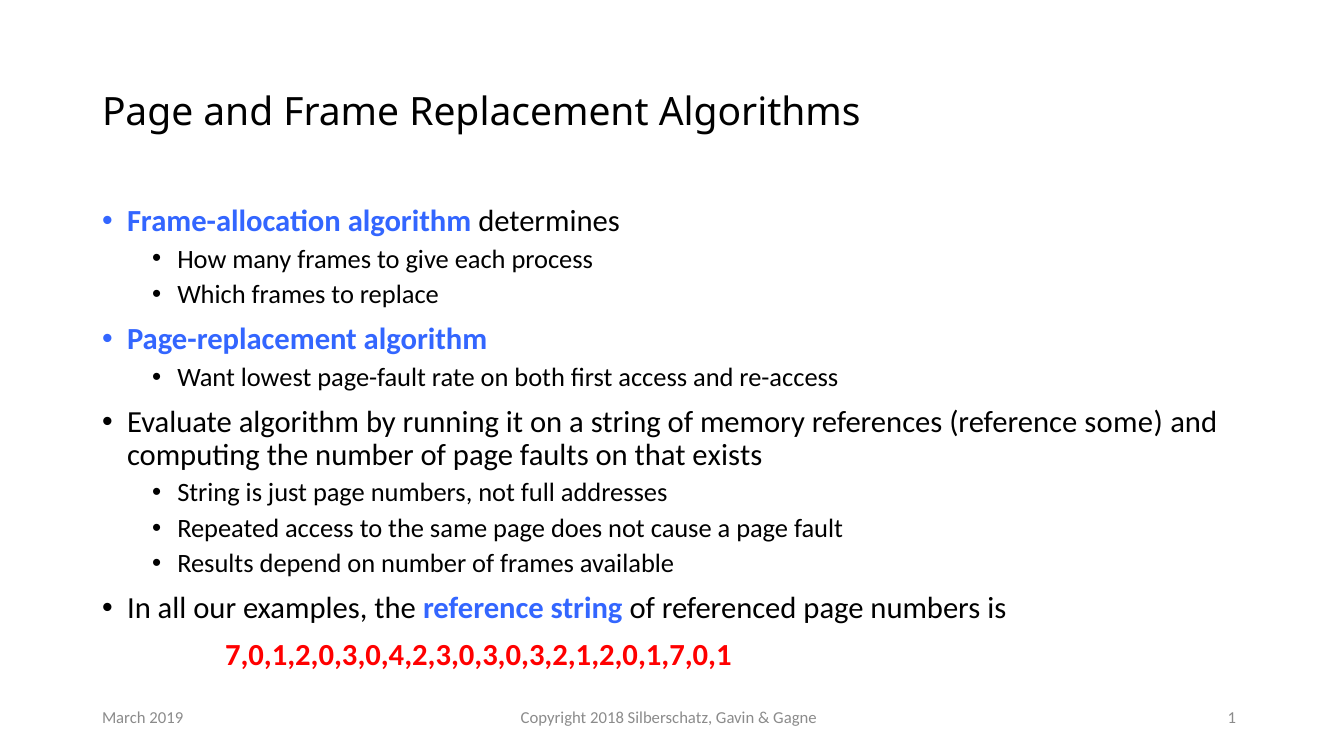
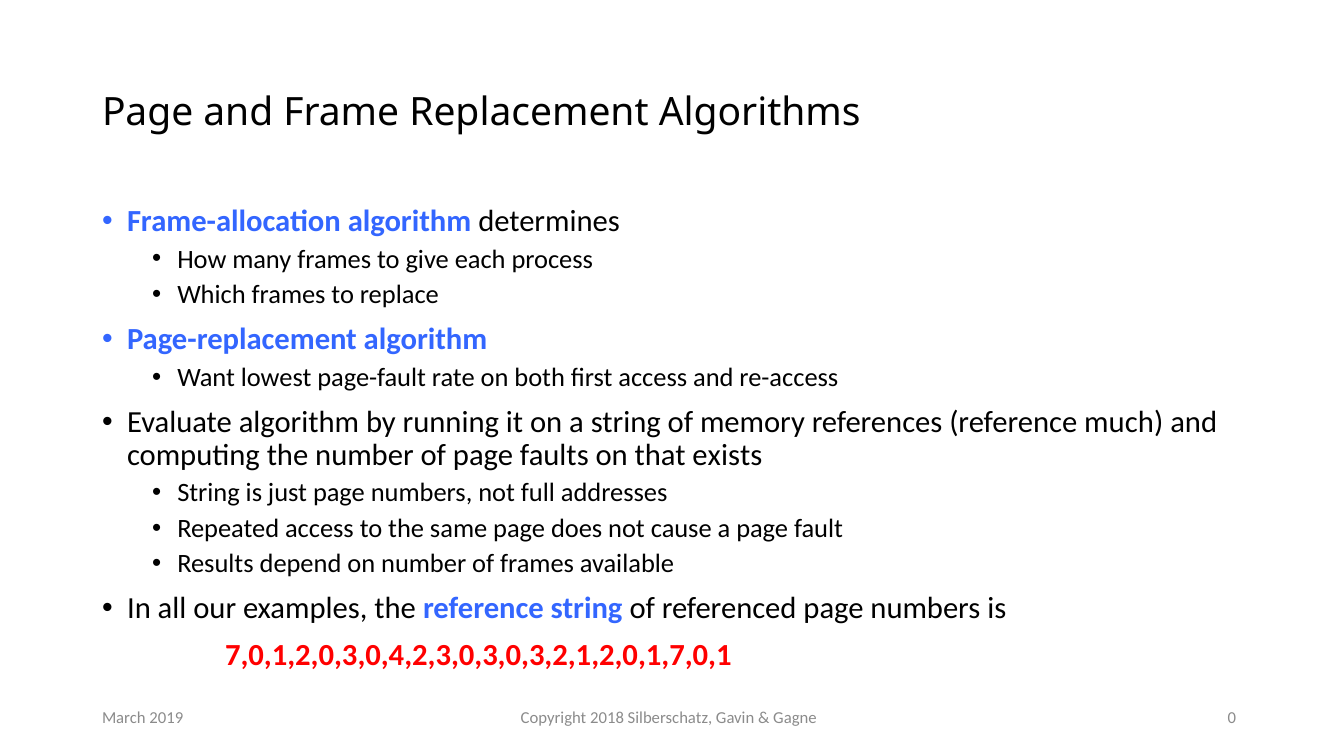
some: some -> much (1124, 422)
1: 1 -> 0 (1232, 719)
